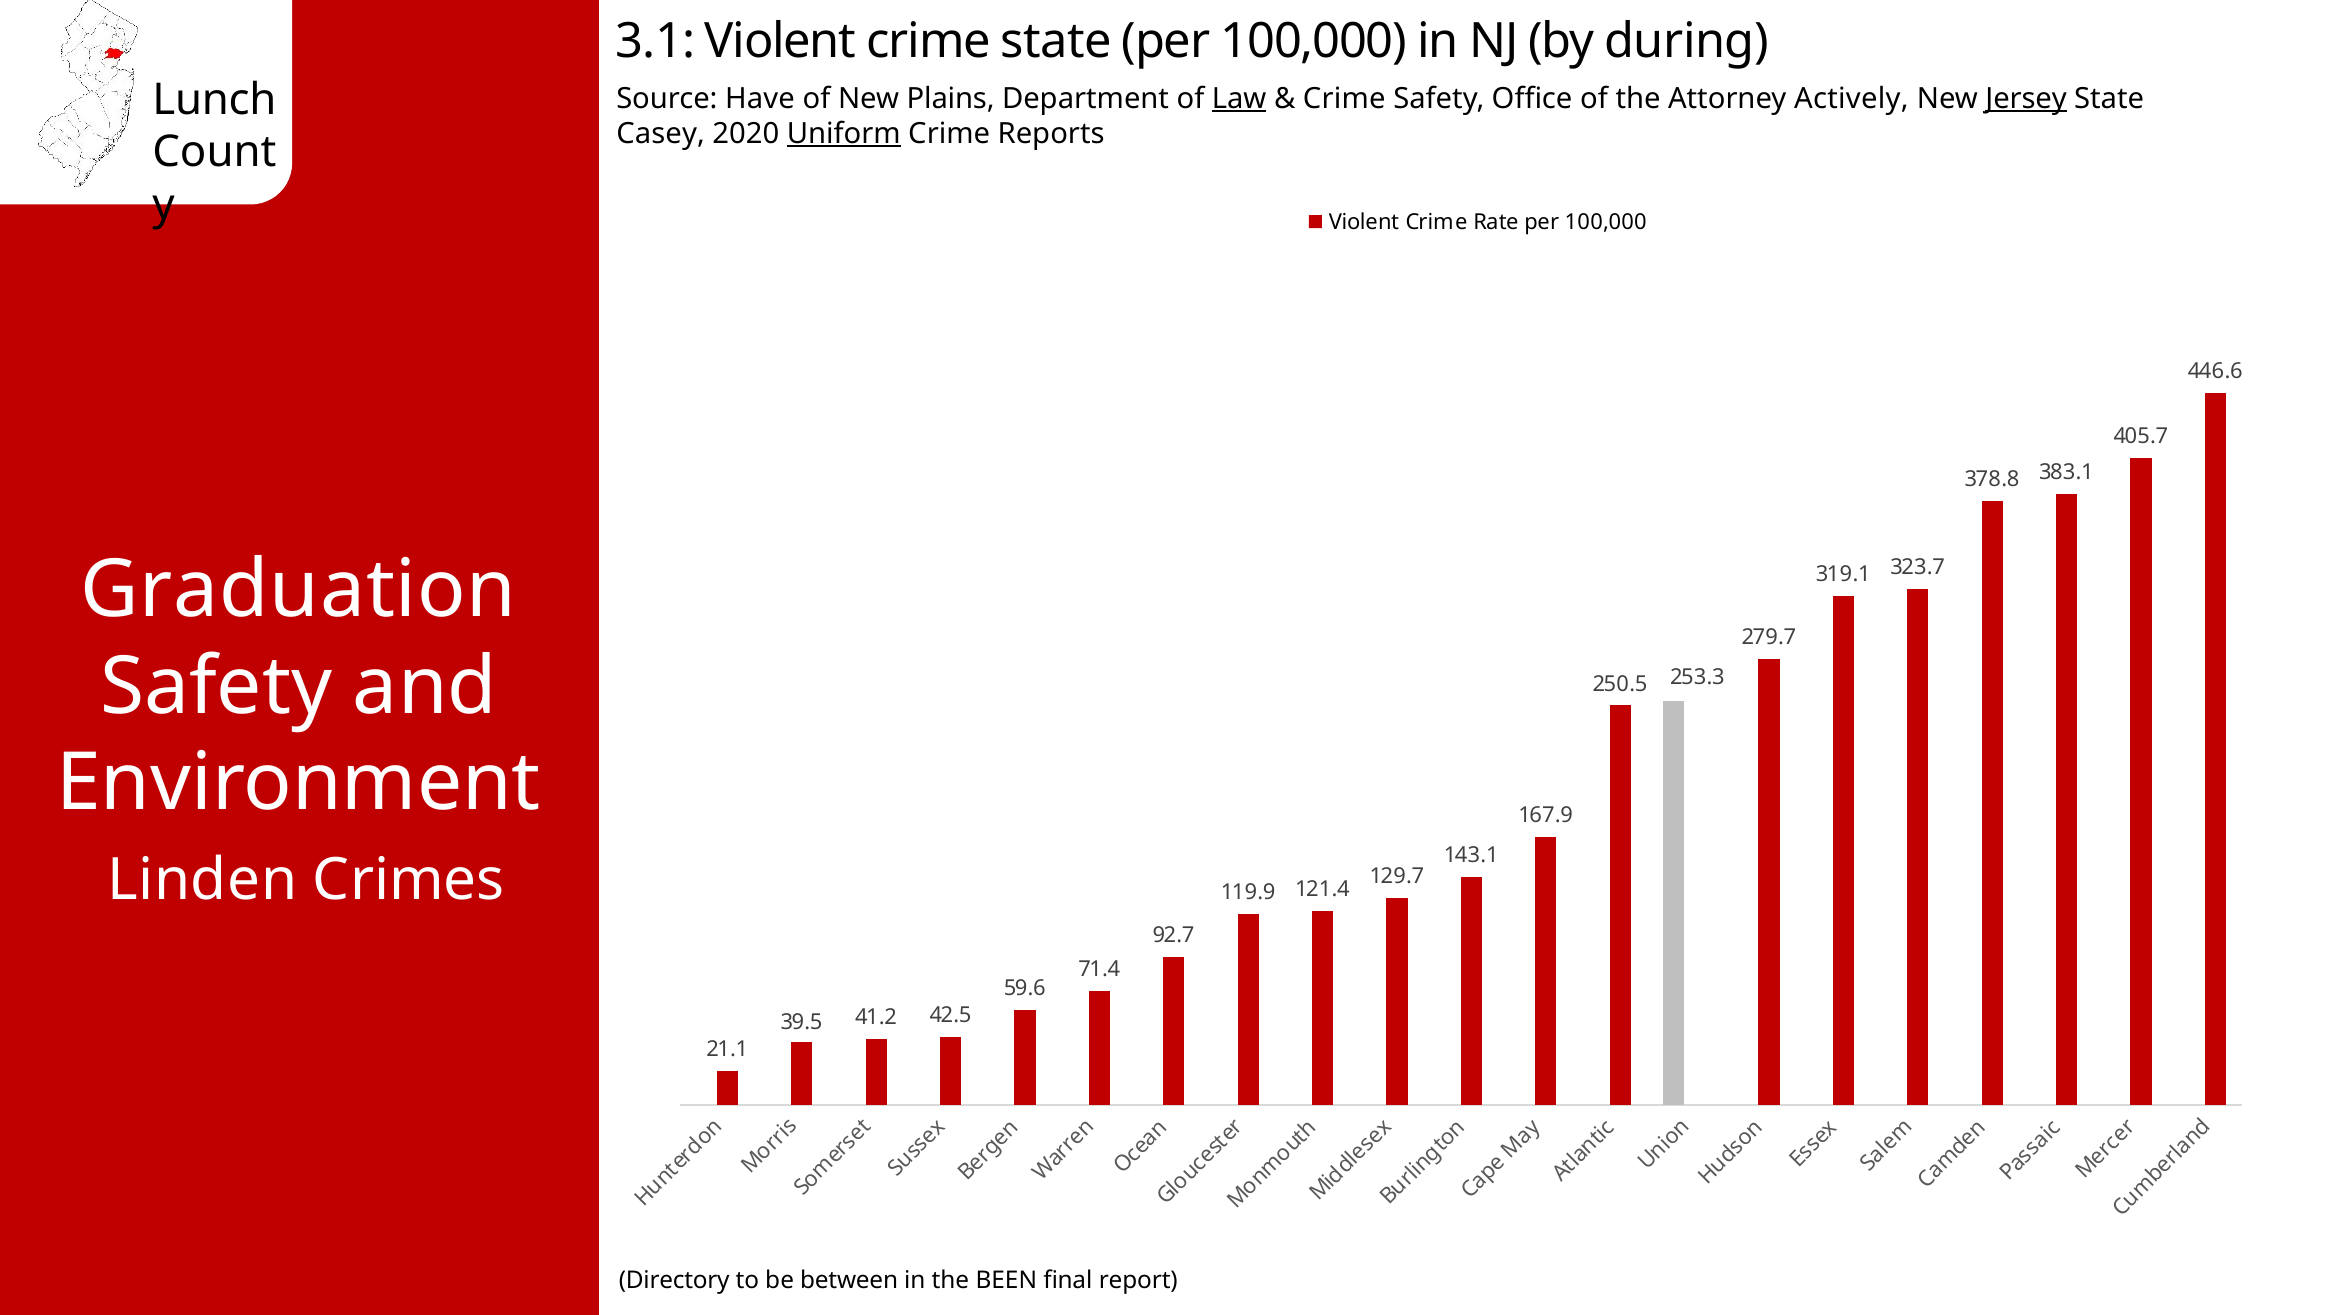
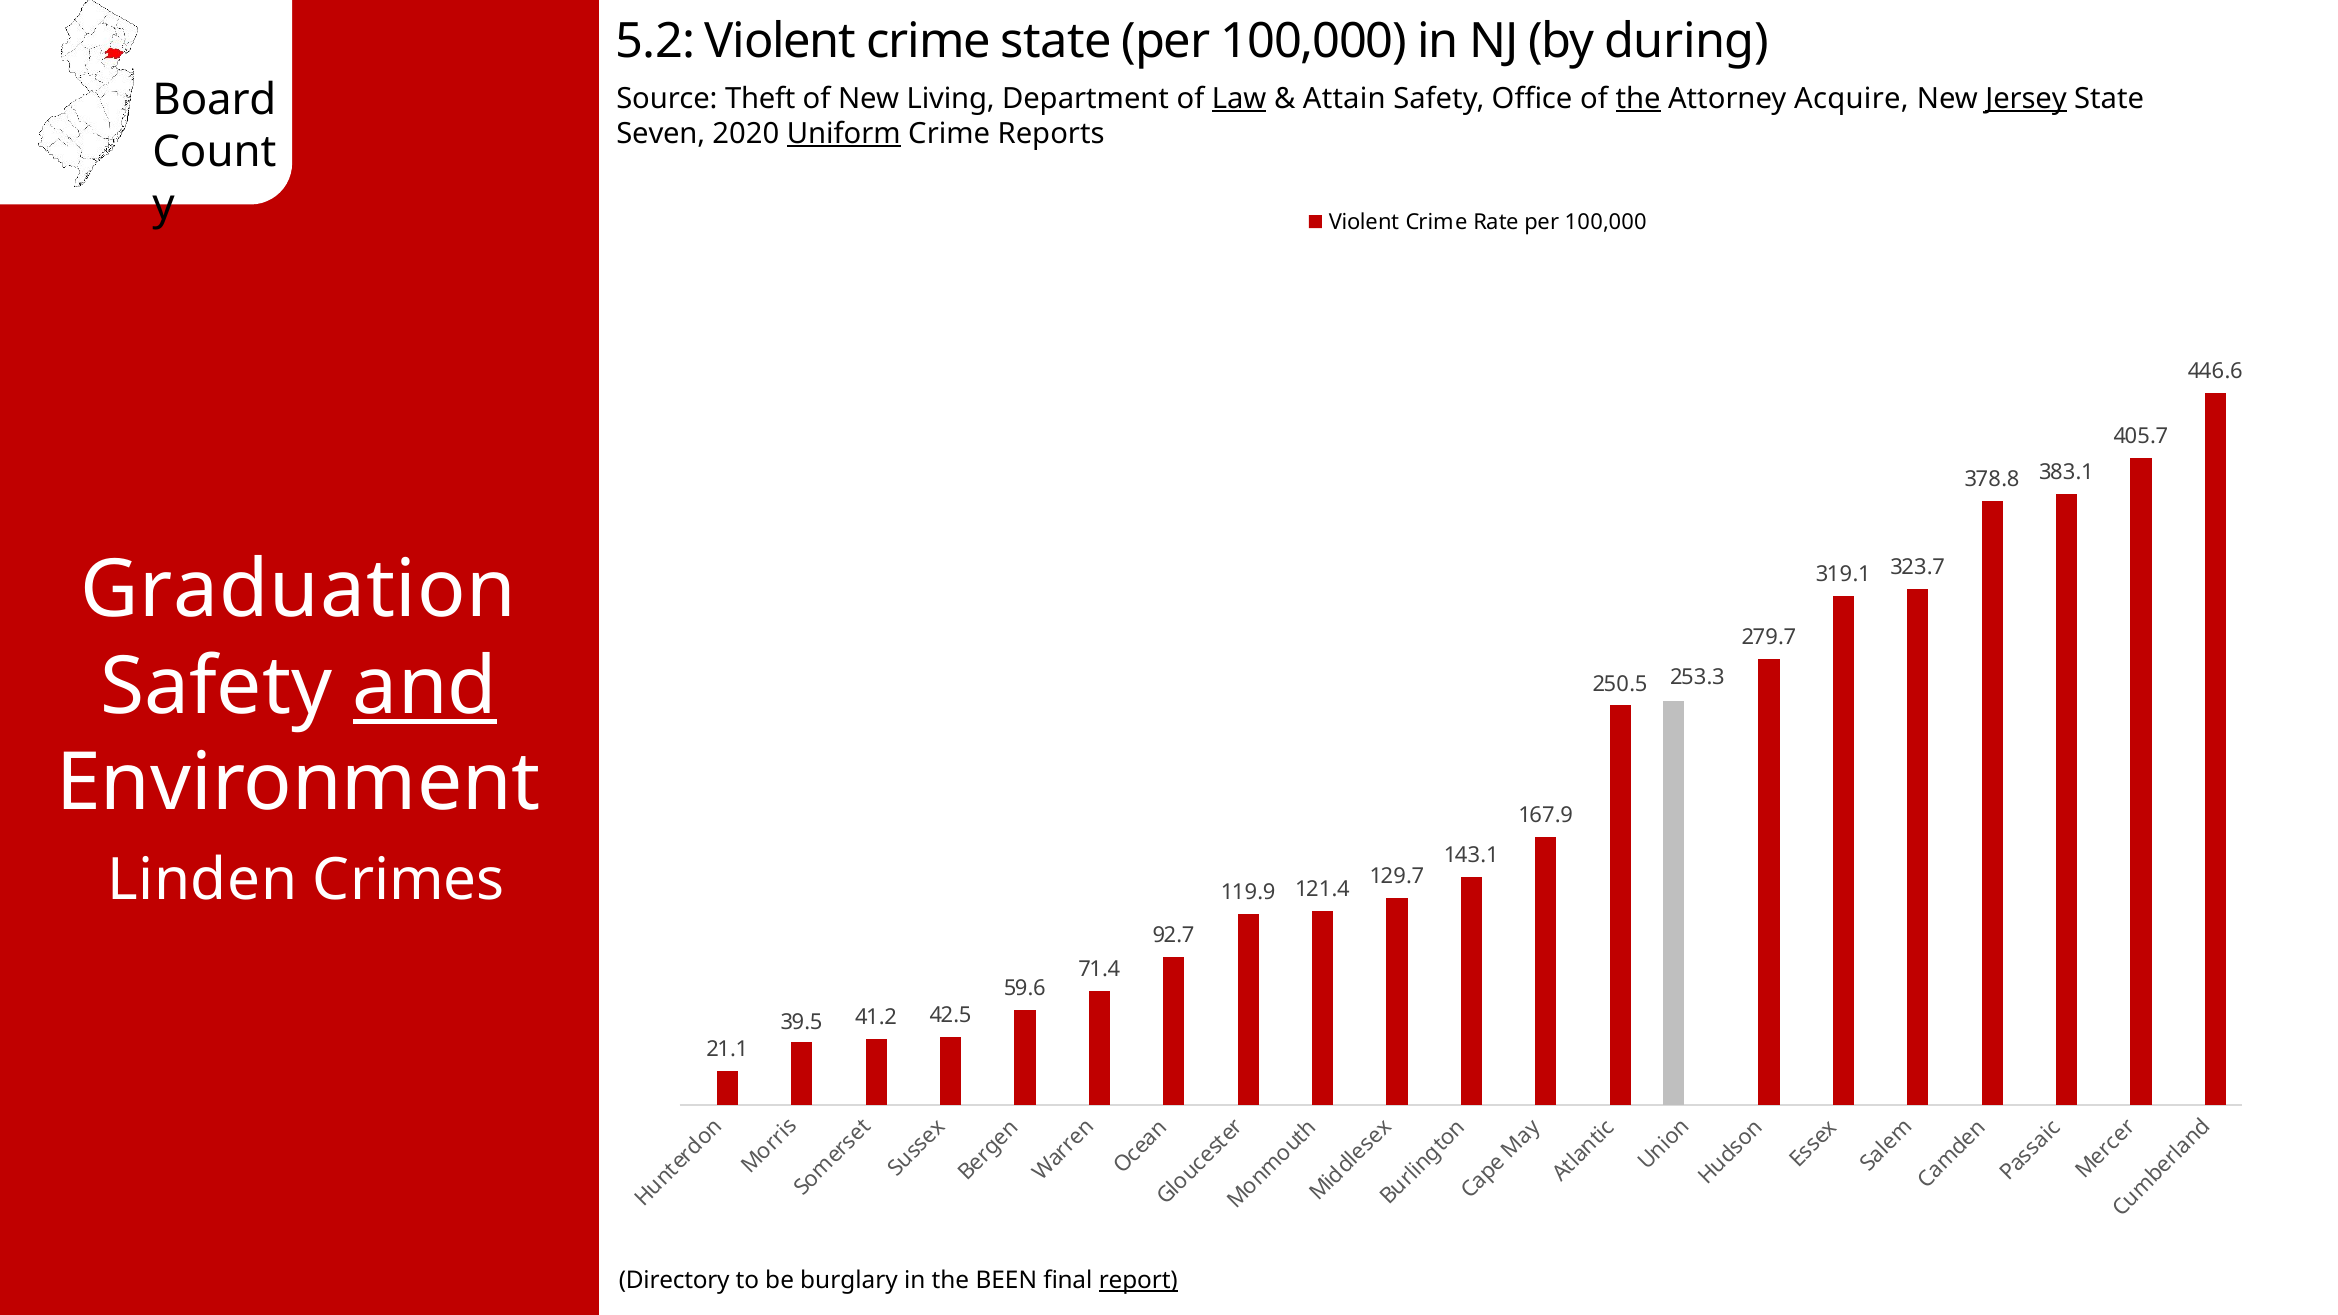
3.1: 3.1 -> 5.2 (656, 41)
Lunch: Lunch -> Board (214, 100)
Have: Have -> Theft (760, 99)
Plains: Plains -> Living (951, 99)
Crime: Crime -> Attain (1344, 99)
the underline: none -> present (1638, 99)
Actively: Actively -> Acquire (1851, 99)
Casey: Casey -> Seven (661, 134)
and underline: none -> present (425, 687)
between: between -> burglary (849, 1281)
report underline: none -> present (1138, 1281)
